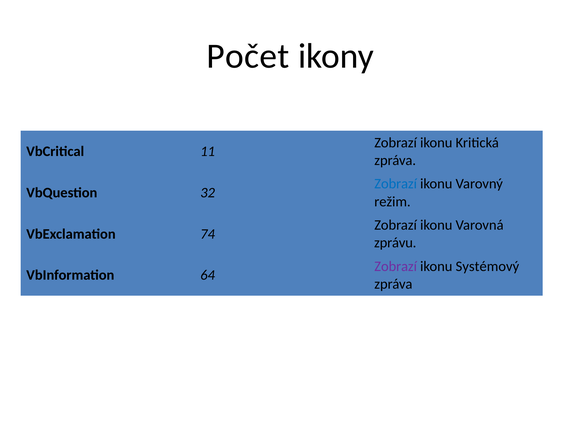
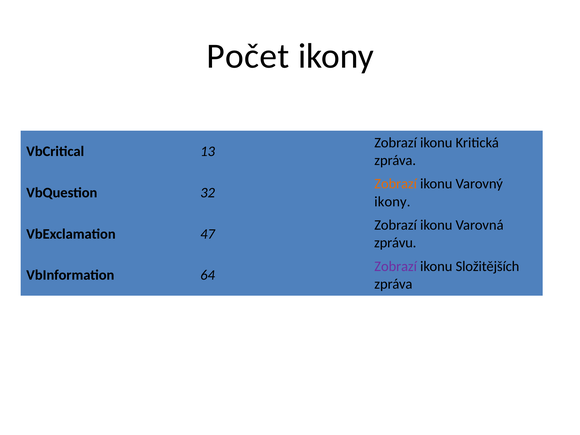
11: 11 -> 13 (208, 152)
Zobrazí colour: blue -> orange (396, 184)
režim: režim -> ikony (392, 202)
74: 74 -> 47 (208, 234)
Systémový: Systémový -> Složitějších (487, 266)
